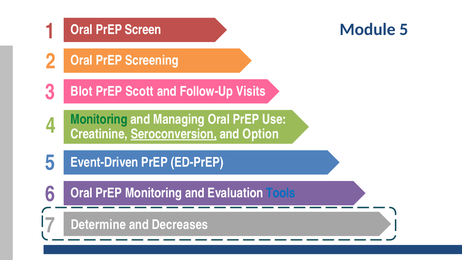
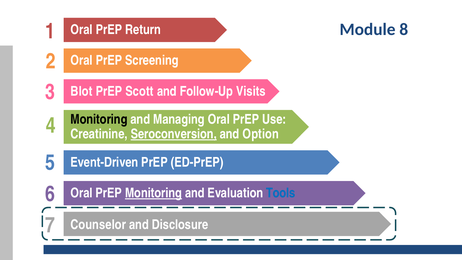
Module 5: 5 -> 8 (404, 30)
Screen: Screen -> Return (143, 30)
Monitoring colour: green -> black (99, 119)
Monitoring underline: none -> present (154, 193)
Determine: Determine -> Counselor (98, 225)
Decreases: Decreases -> Disclosure (180, 225)
